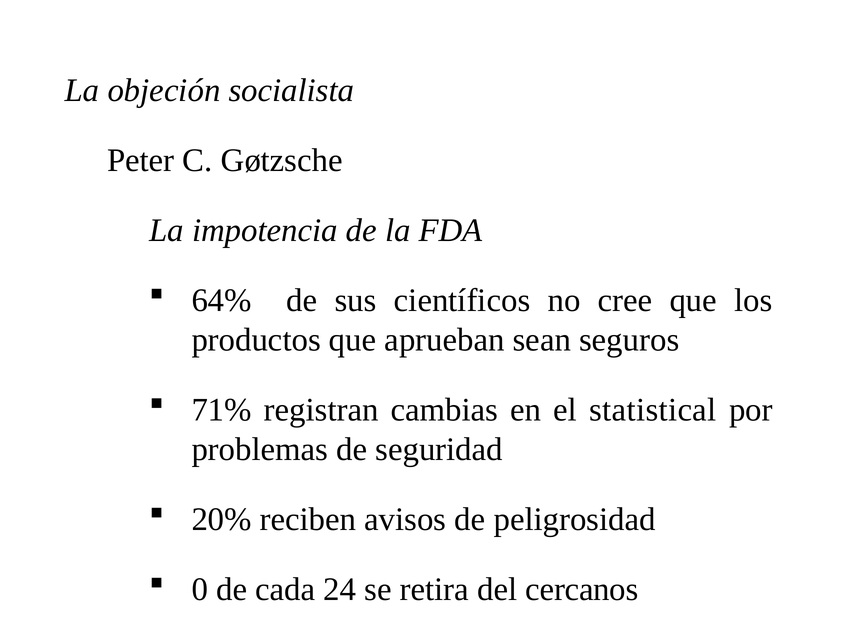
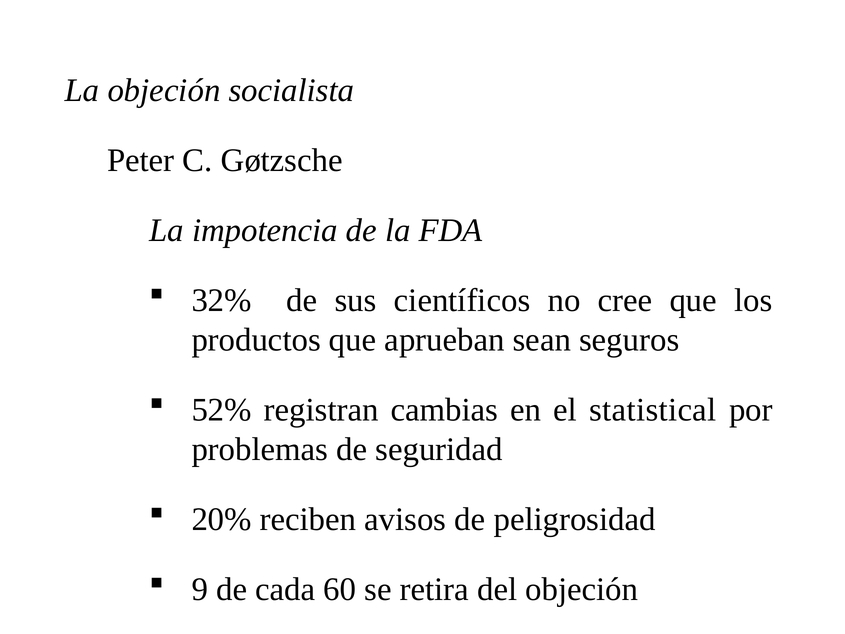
64%: 64% -> 32% (222, 300)
71%: 71% -> 52% (222, 410)
0: 0 -> 9 (200, 589)
24: 24 -> 60 (340, 589)
del cercanos: cercanos -> objeción (582, 589)
